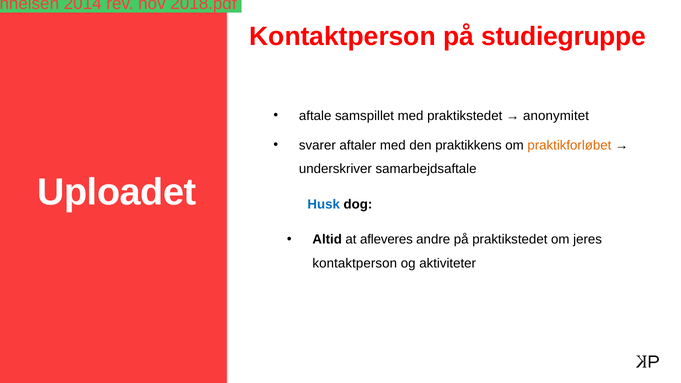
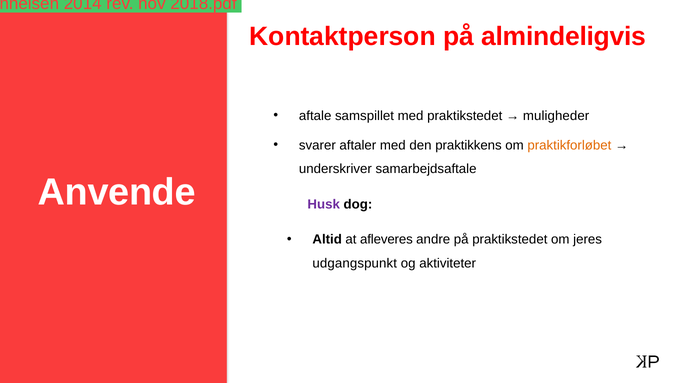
studiegruppe: studiegruppe -> almindeligvis (564, 37)
anonymitet: anonymitet -> muligheder (556, 116)
Uploadet: Uploadet -> Anvende (117, 192)
Husk colour: blue -> purple (324, 204)
kontaktperson: kontaktperson -> udgangspunkt (355, 263)
